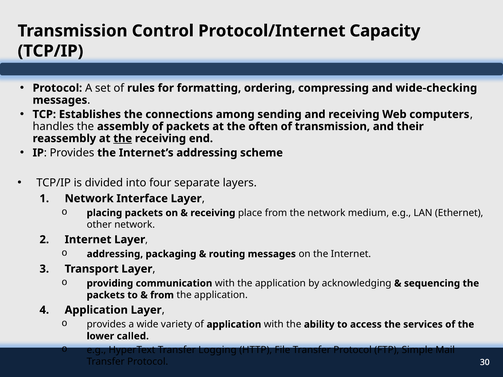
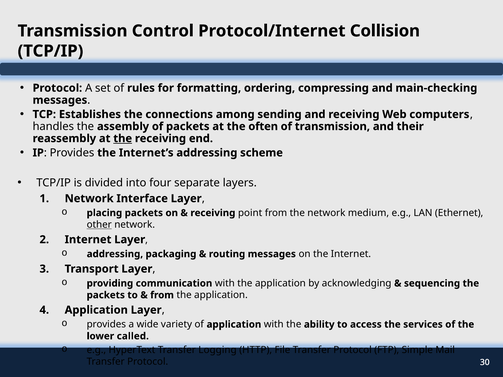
Capacity: Capacity -> Collision (385, 31)
wide-checking: wide-checking -> main-checking (436, 88)
place: place -> point (250, 213)
other underline: none -> present (99, 225)
